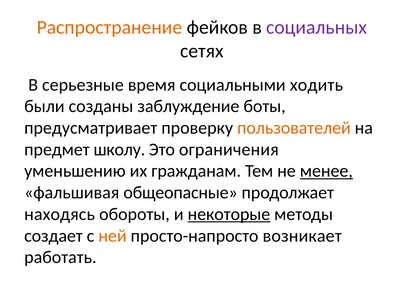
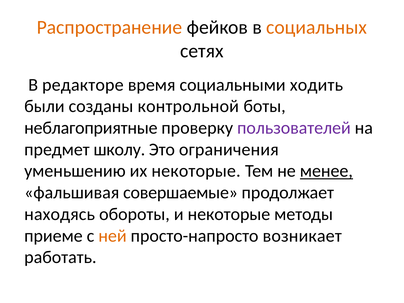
социальных colour: purple -> orange (317, 27)
серьезные: серьезные -> редакторе (83, 85)
заблуждение: заблуждение -> контрольной (188, 106)
предусматривает: предусматривает -> неблагоприятные (91, 128)
пользователей colour: orange -> purple (294, 128)
их гражданам: гражданам -> некоторые (196, 171)
общеопасные: общеопасные -> совершаемые (181, 193)
некоторые underline: present -> none (229, 214)
создает: создает -> приеме (53, 236)
